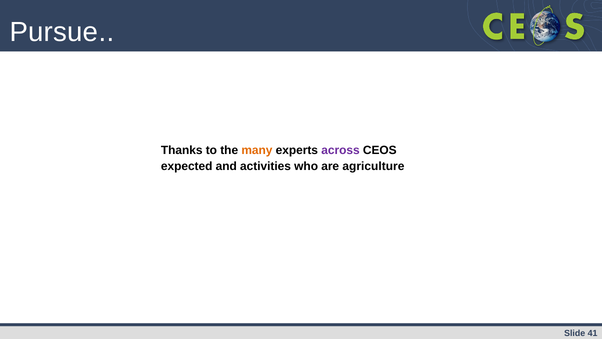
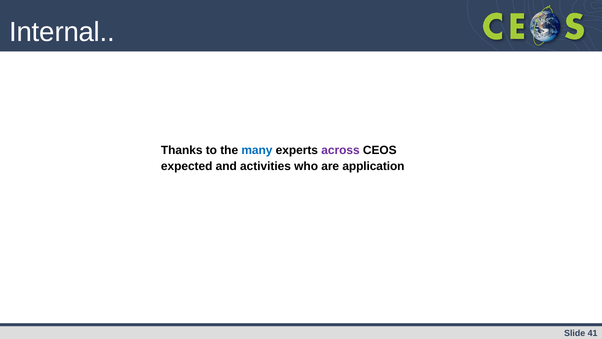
Pursue: Pursue -> Internal (62, 32)
many colour: orange -> blue (257, 150)
agriculture: agriculture -> application (373, 166)
